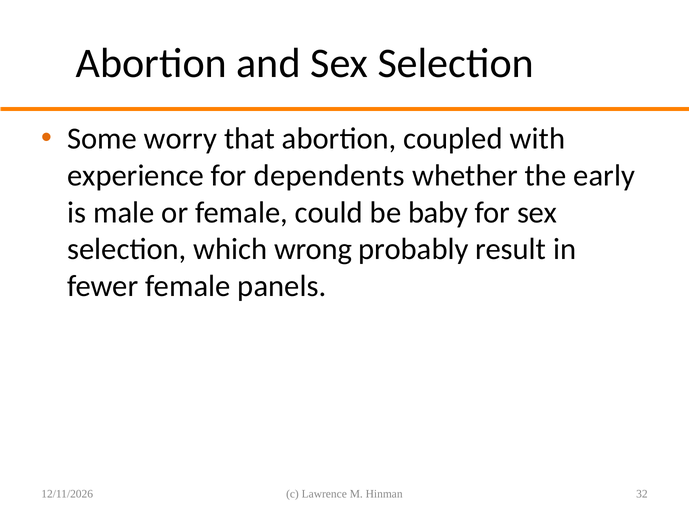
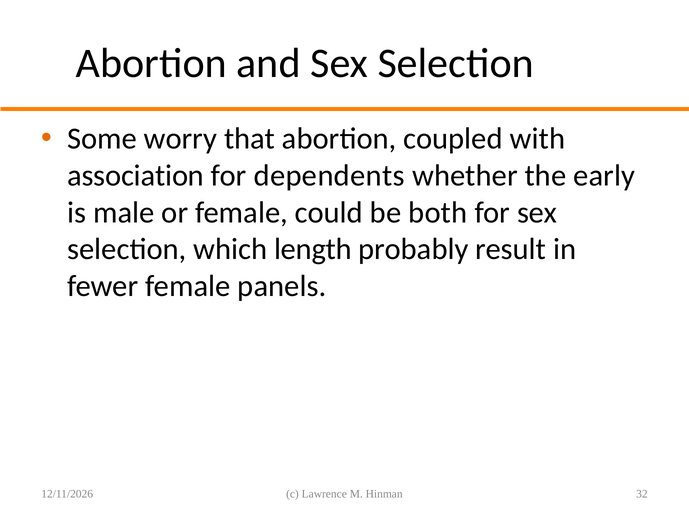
experience: experience -> association (136, 176)
baby: baby -> both (438, 212)
wrong: wrong -> length (313, 249)
